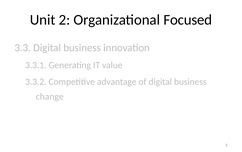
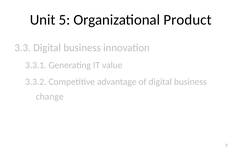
Unit 2: 2 -> 5 (65, 20)
Focused: Focused -> Product (188, 20)
